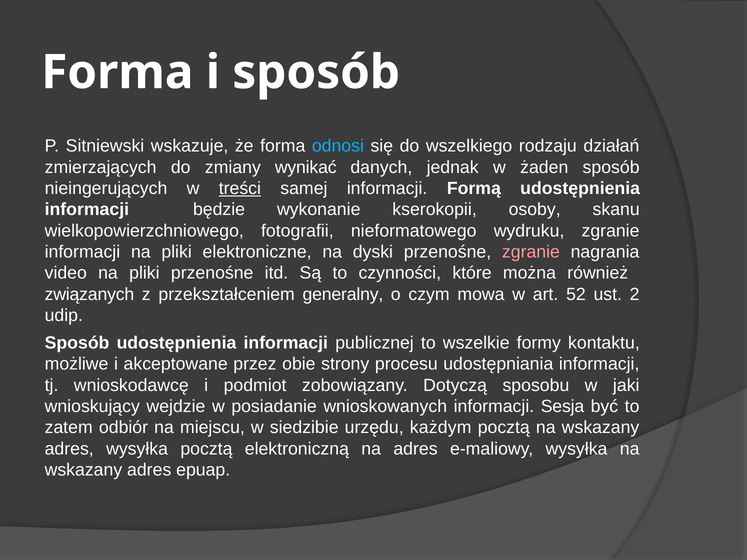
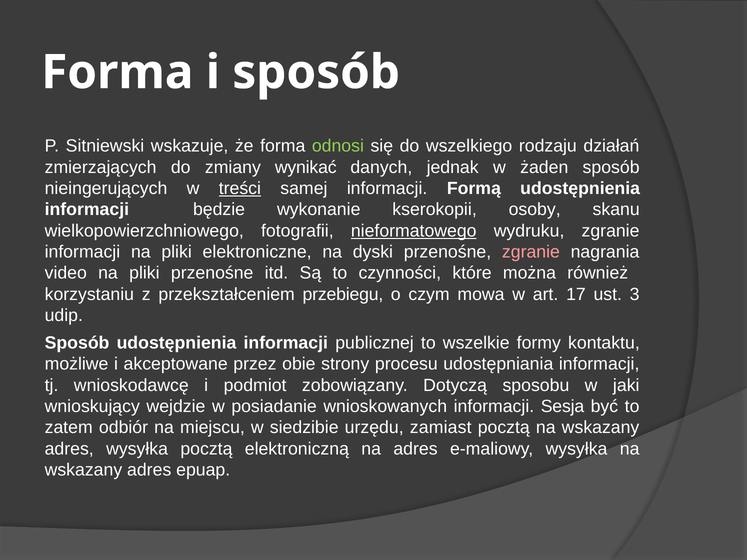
odnosi colour: light blue -> light green (338, 146)
nieformatowego underline: none -> present (414, 231)
związanych: związanych -> korzystaniu (89, 294)
generalny: generalny -> przebiegu (343, 294)
52: 52 -> 17 (576, 294)
2: 2 -> 3 (635, 294)
każdym: każdym -> zamiast (441, 428)
